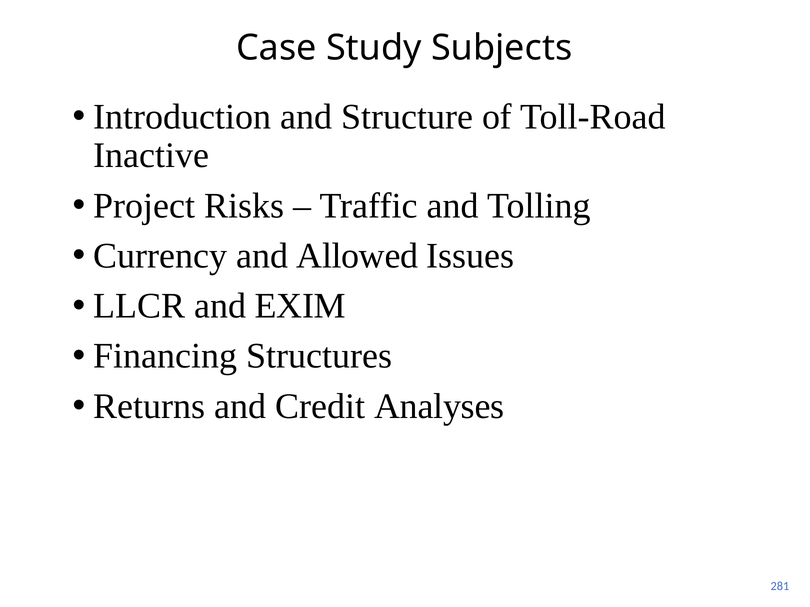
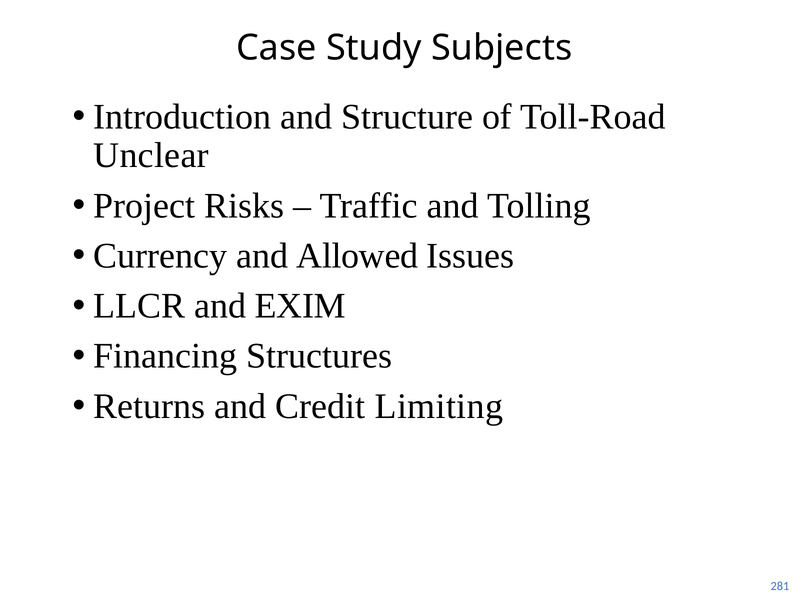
Inactive: Inactive -> Unclear (151, 156)
Analyses: Analyses -> Limiting (439, 407)
